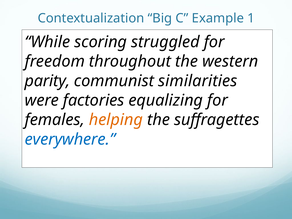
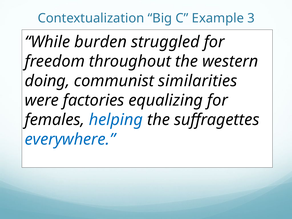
1: 1 -> 3 (251, 18)
scoring: scoring -> burden (101, 42)
parity: parity -> doing (47, 81)
helping colour: orange -> blue (116, 120)
